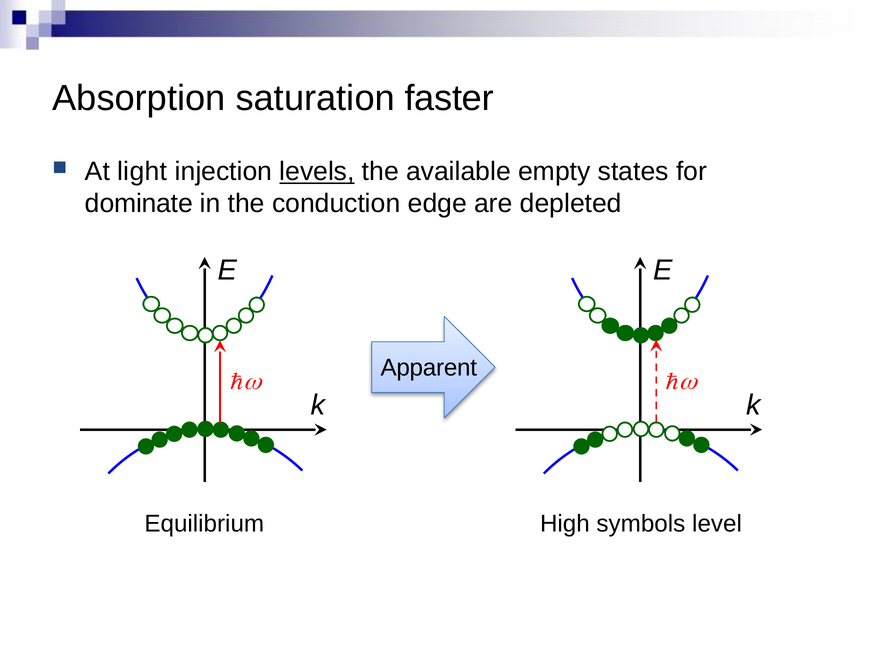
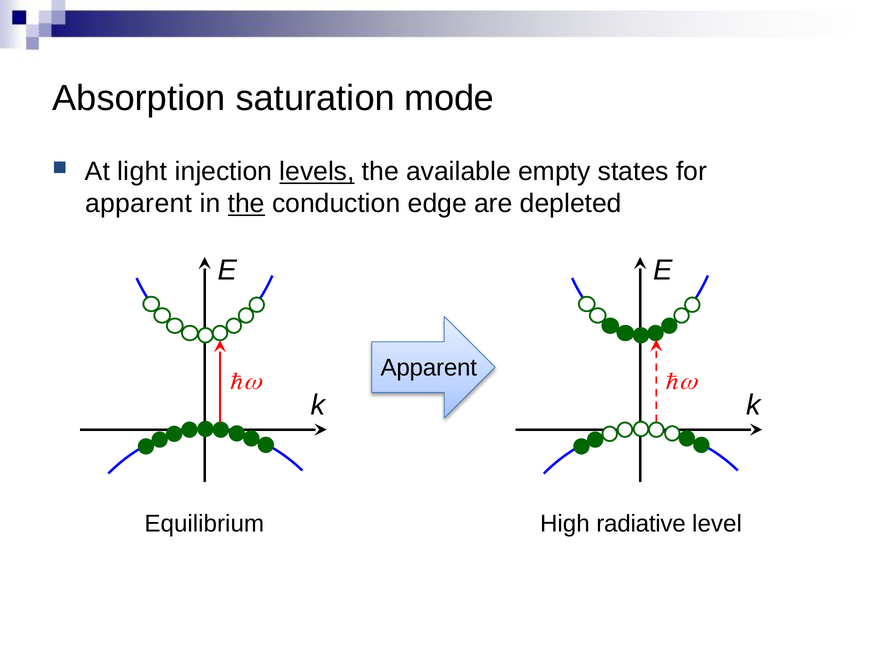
faster: faster -> mode (449, 98)
dominate: dominate -> apparent (139, 204)
the underline: none -> present (246, 204)
symbols: symbols -> radiative (641, 524)
